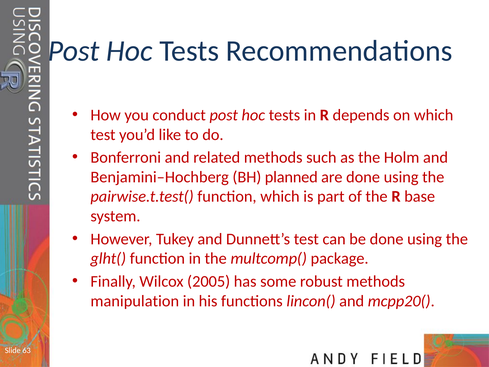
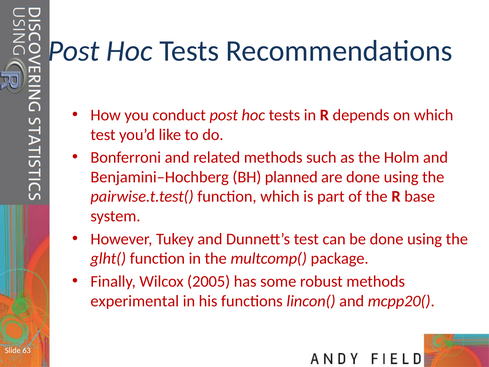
manipulation: manipulation -> experimental (135, 301)
